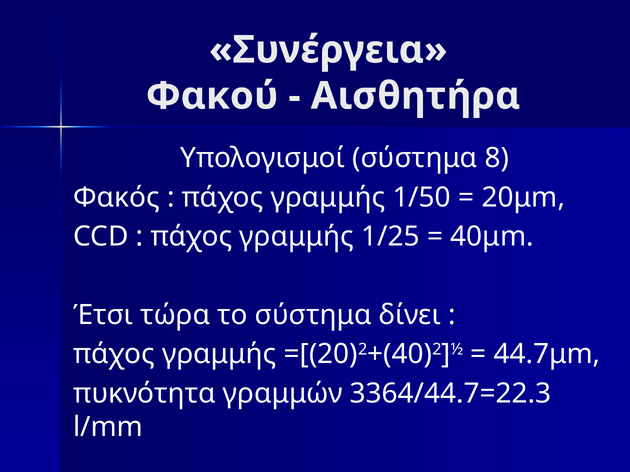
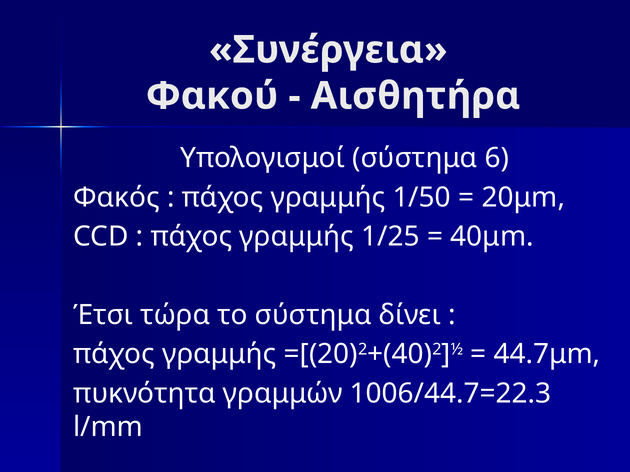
8: 8 -> 6 (497, 158)
3364/44.7=22.3: 3364/44.7=22.3 -> 1006/44.7=22.3 (451, 394)
